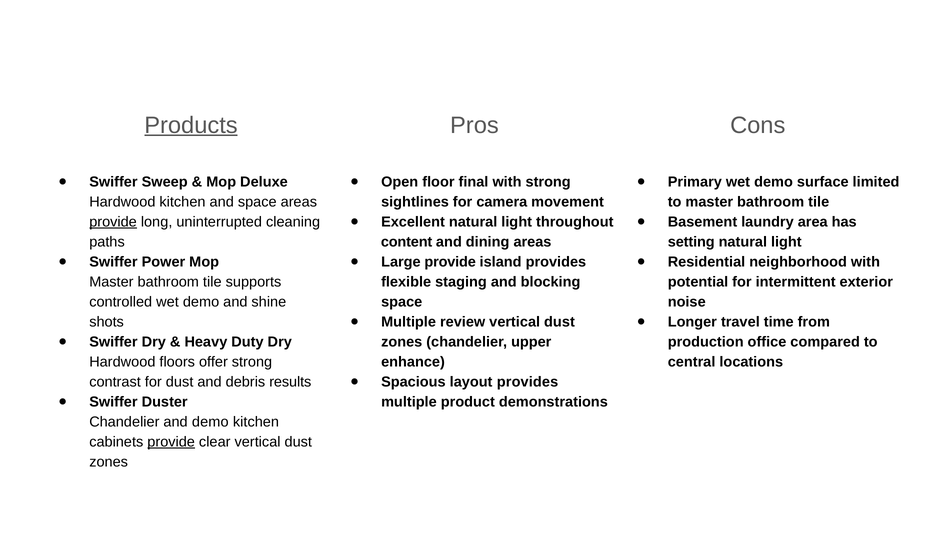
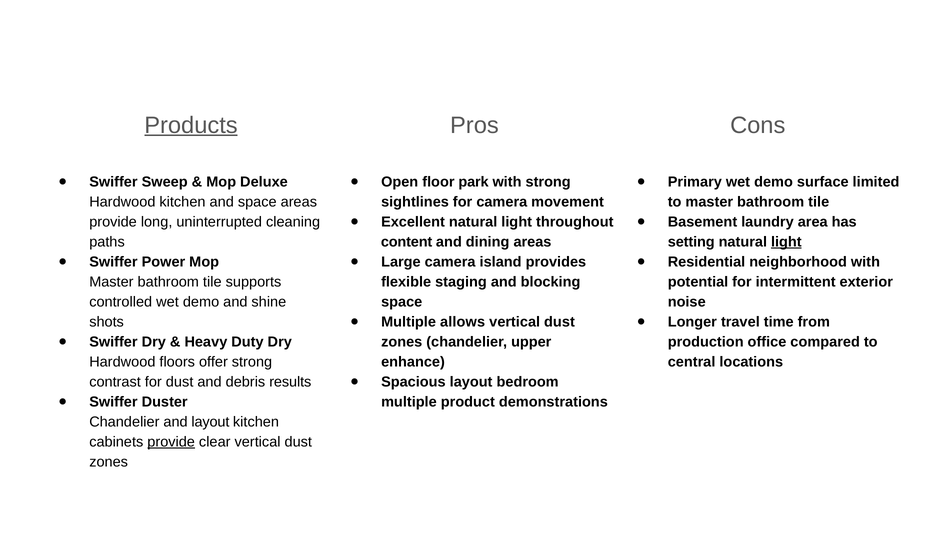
final: final -> park (474, 182)
provide underline: present -> none (113, 222)
light underline: none -> present (786, 242)
Large provide: provide -> camera (450, 262)
review: review -> allows (463, 322)
layout provides: provides -> bedroom (528, 382)
and demo: demo -> layout (210, 422)
